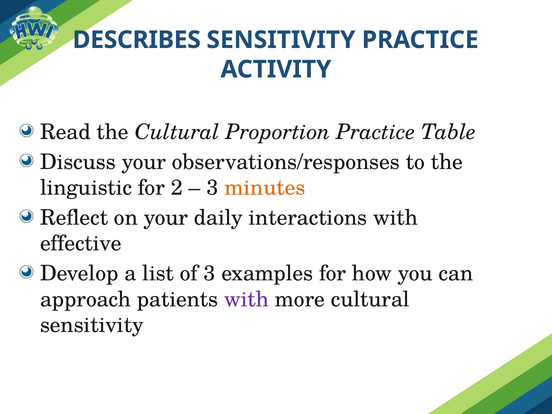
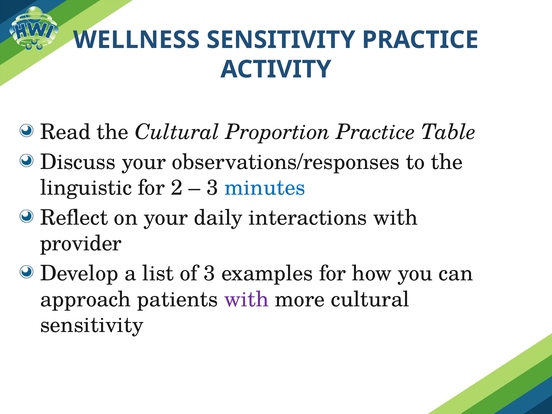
DESCRIBES: DESCRIBES -> WELLNESS (136, 40)
minutes colour: orange -> blue (265, 188)
effective: effective -> provider (81, 244)
